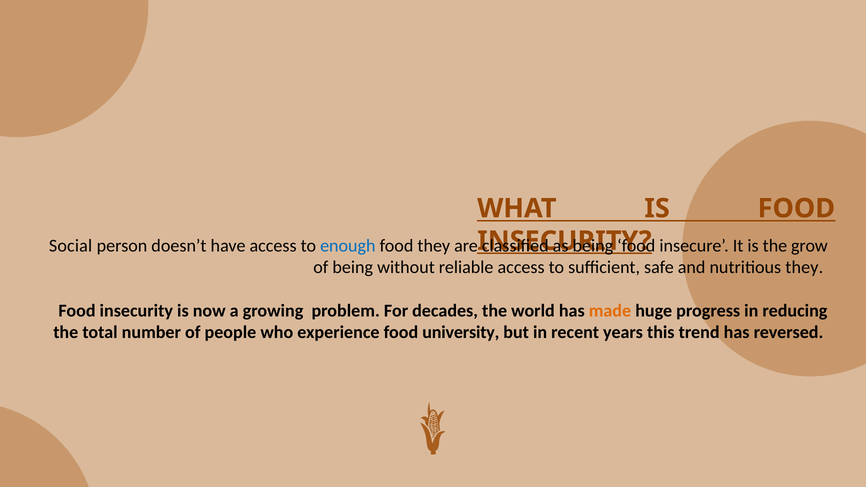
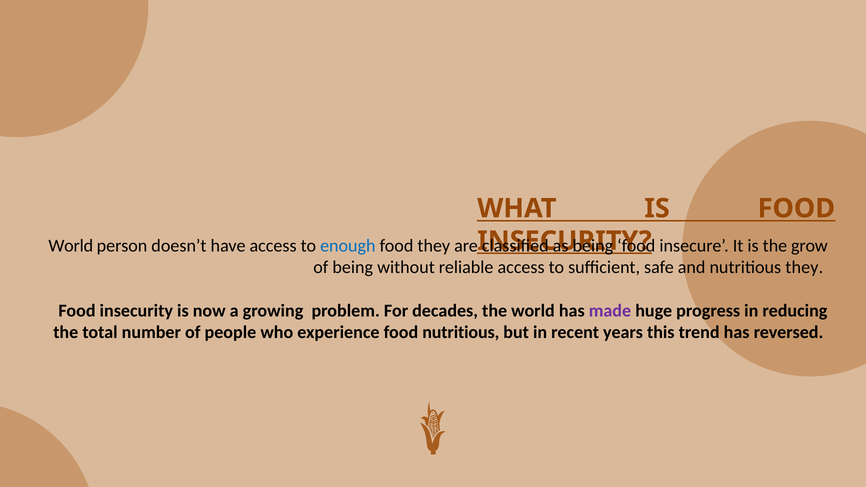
Social: Social -> World (71, 246)
made colour: orange -> purple (610, 311)
food university: university -> nutritious (461, 332)
